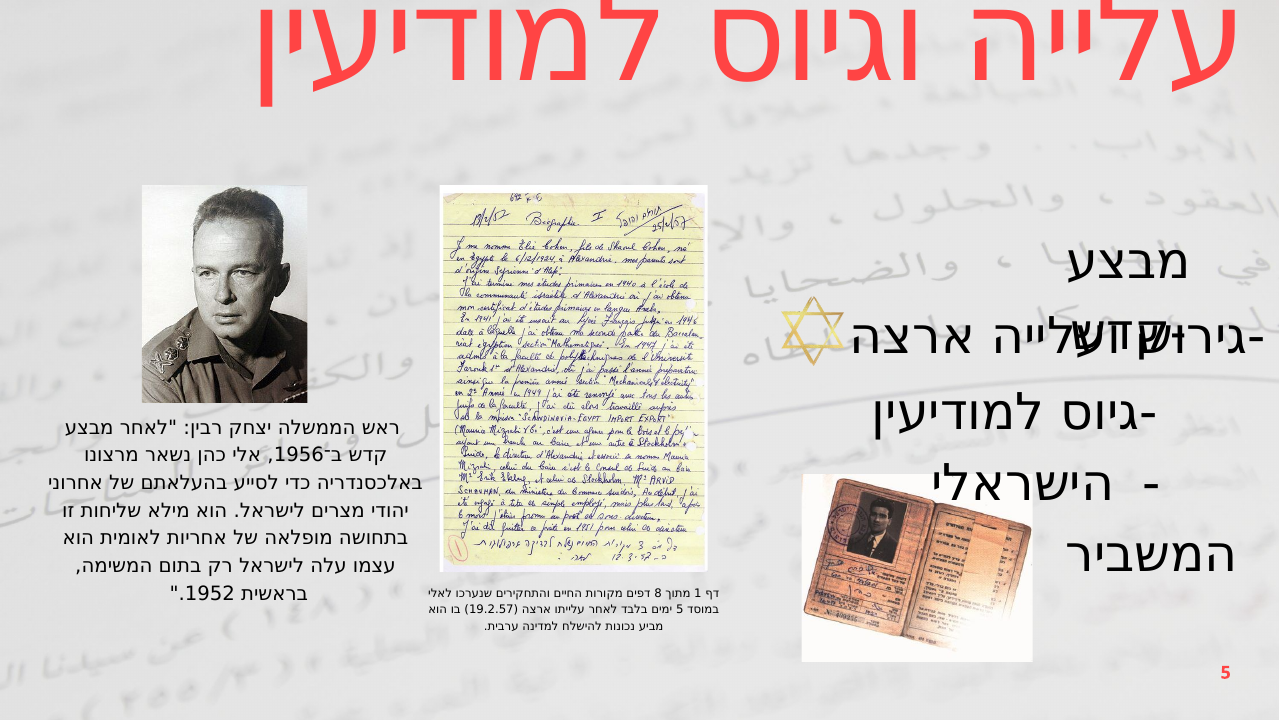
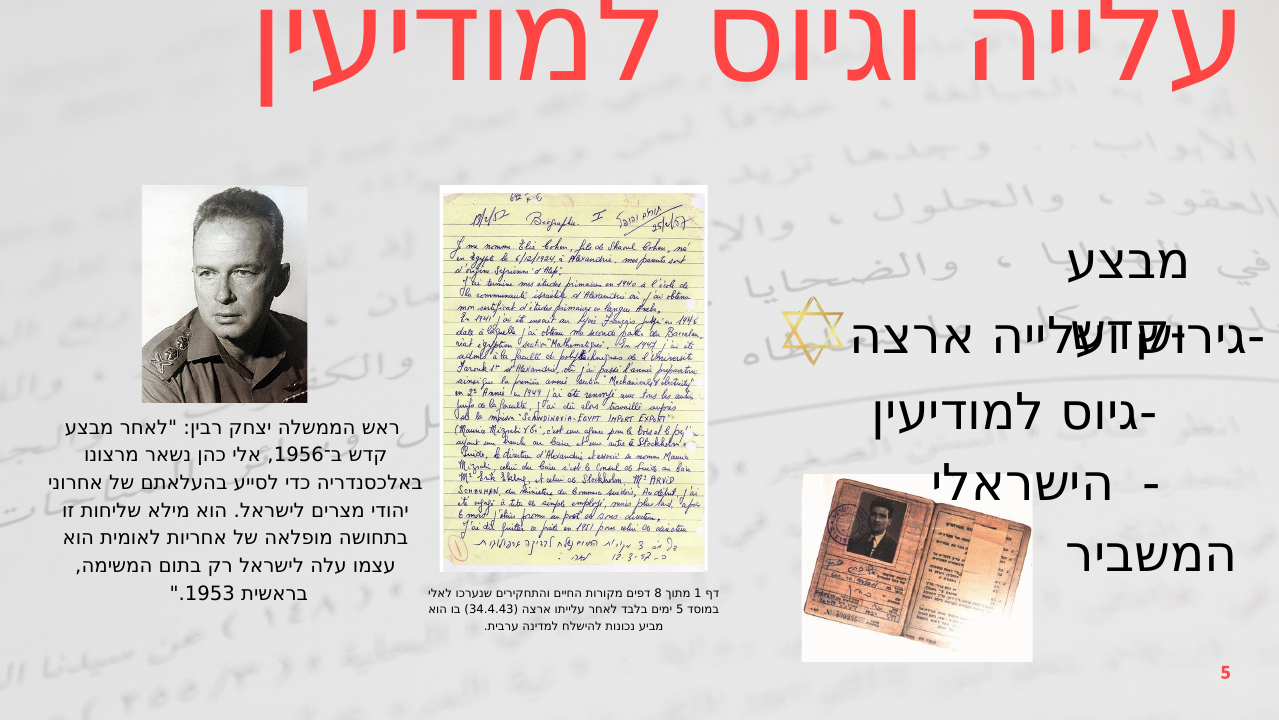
1952: 1952 -> 1953 (210, 593)
19.2.57: 19.2.57 -> 34.4.43 (491, 610)
